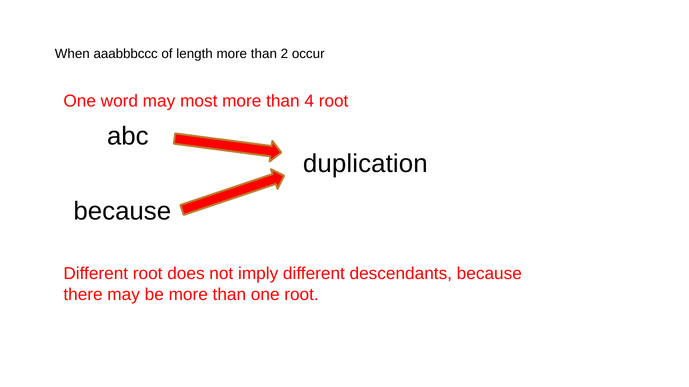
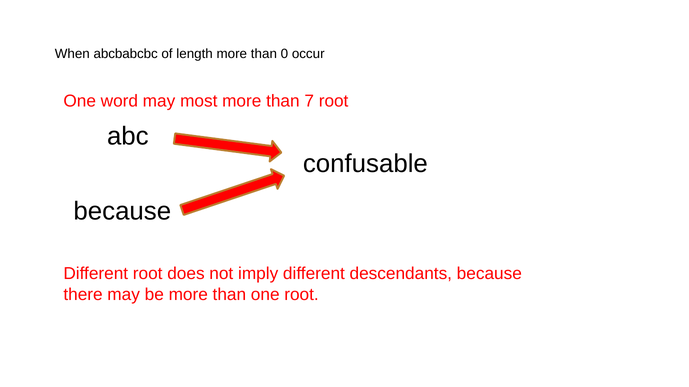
aaabbbccc: aaabbbccc -> abcbabcbc (126, 54)
2: 2 -> 0 (284, 54)
4: 4 -> 7 (309, 101)
duplication: duplication -> confusable (365, 164)
